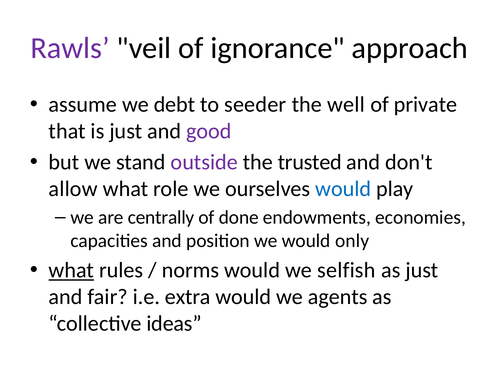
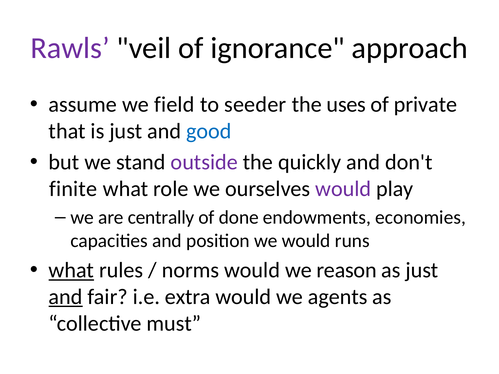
debt: debt -> field (174, 105)
well: well -> uses (346, 105)
good colour: purple -> blue (209, 131)
trusted: trusted -> quickly (310, 162)
allow: allow -> finite (73, 189)
would colour: blue -> purple (343, 189)
only: only -> runs (352, 241)
selfish: selfish -> reason (347, 271)
and underline: none -> present (66, 297)
ideas: ideas -> must (174, 324)
